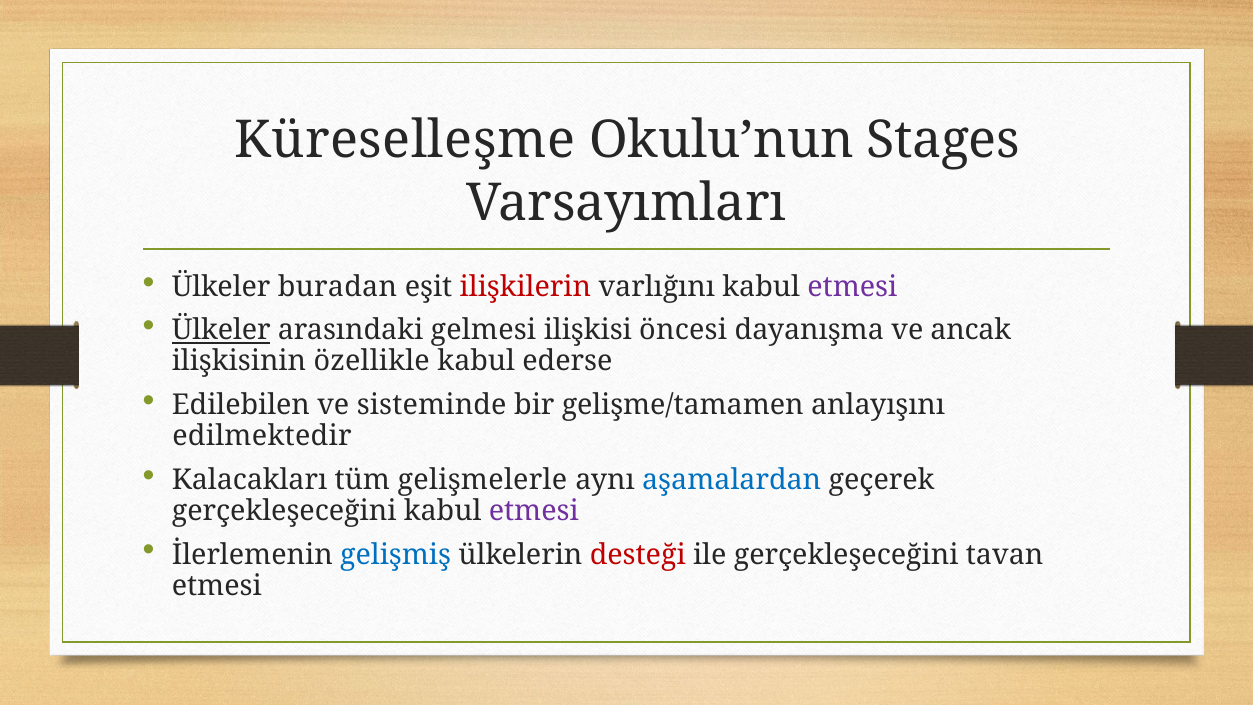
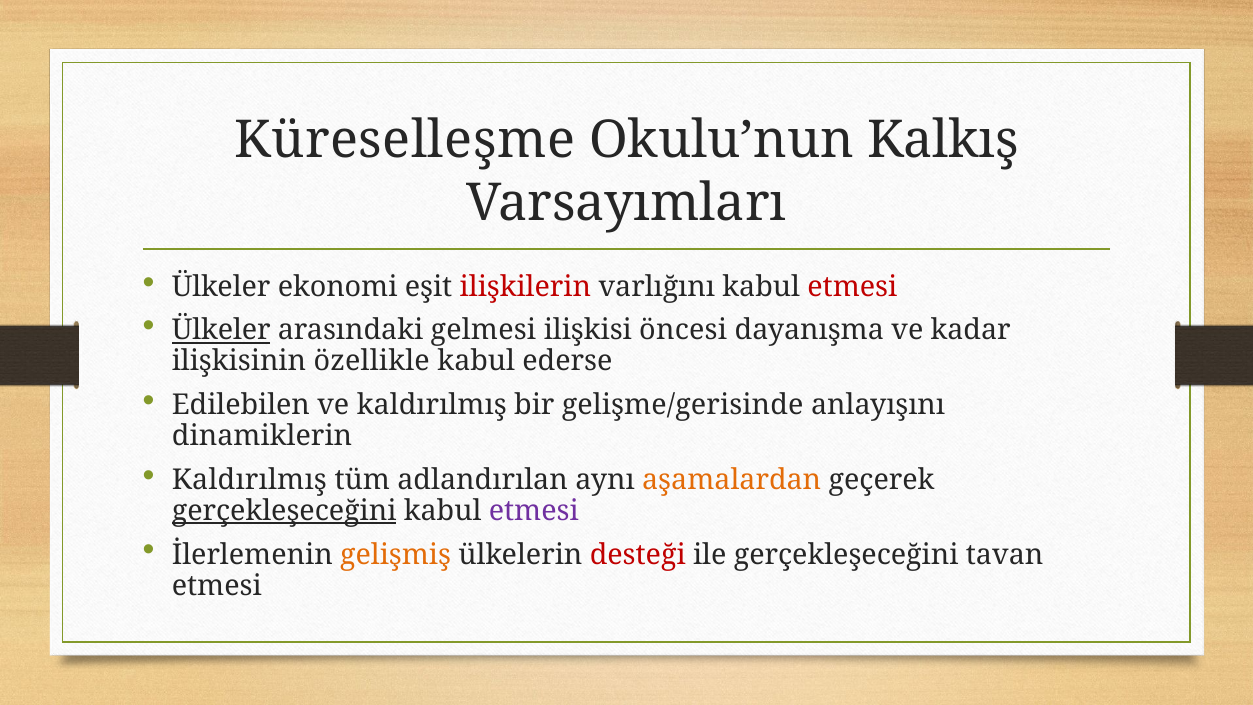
Stages: Stages -> Kalkış (943, 141)
buradan: buradan -> ekonomi (338, 287)
etmesi colour: purple -> red (852, 287)
ancak: ancak -> kadar (971, 330)
ve sisteminde: sisteminde -> kaldırılmış (432, 405)
gelişme/tamamen: gelişme/tamamen -> gelişme/gerisinde (683, 405)
edilmektedir: edilmektedir -> dinamiklerin (262, 436)
Kalacakları: Kalacakları -> Kaldırılmış (249, 480)
gelişmelerle: gelişmelerle -> adlandırılan (483, 480)
aşamalardan colour: blue -> orange (732, 480)
gerçekleşeceğini underline: none -> present (284, 511)
gelişmiş colour: blue -> orange (396, 554)
